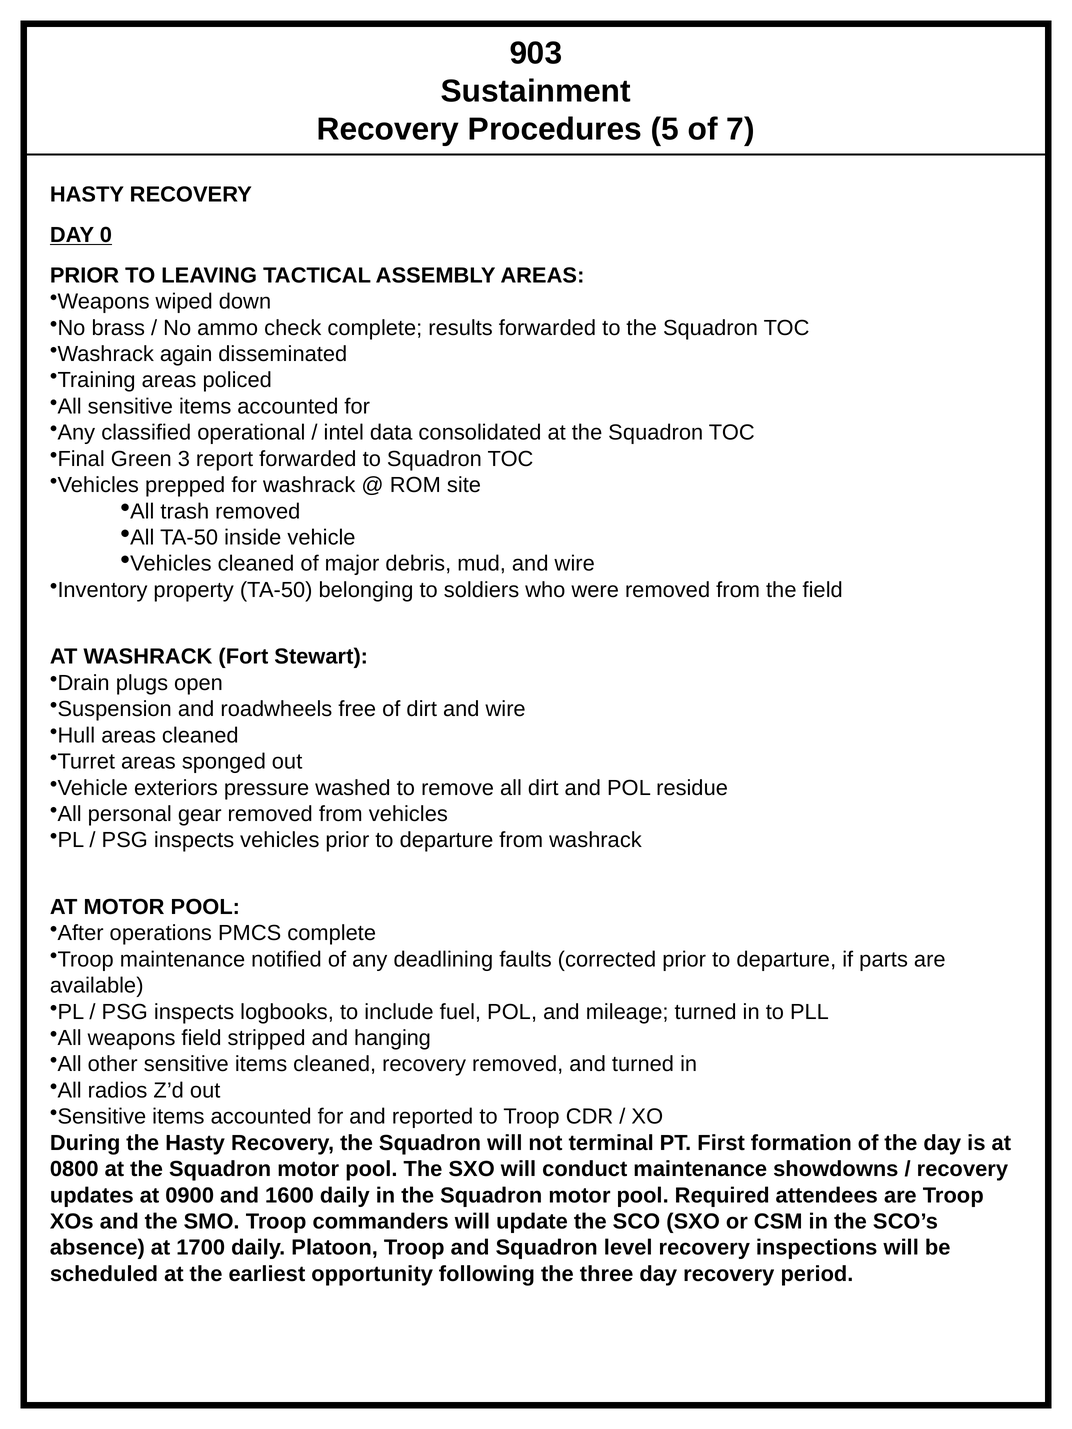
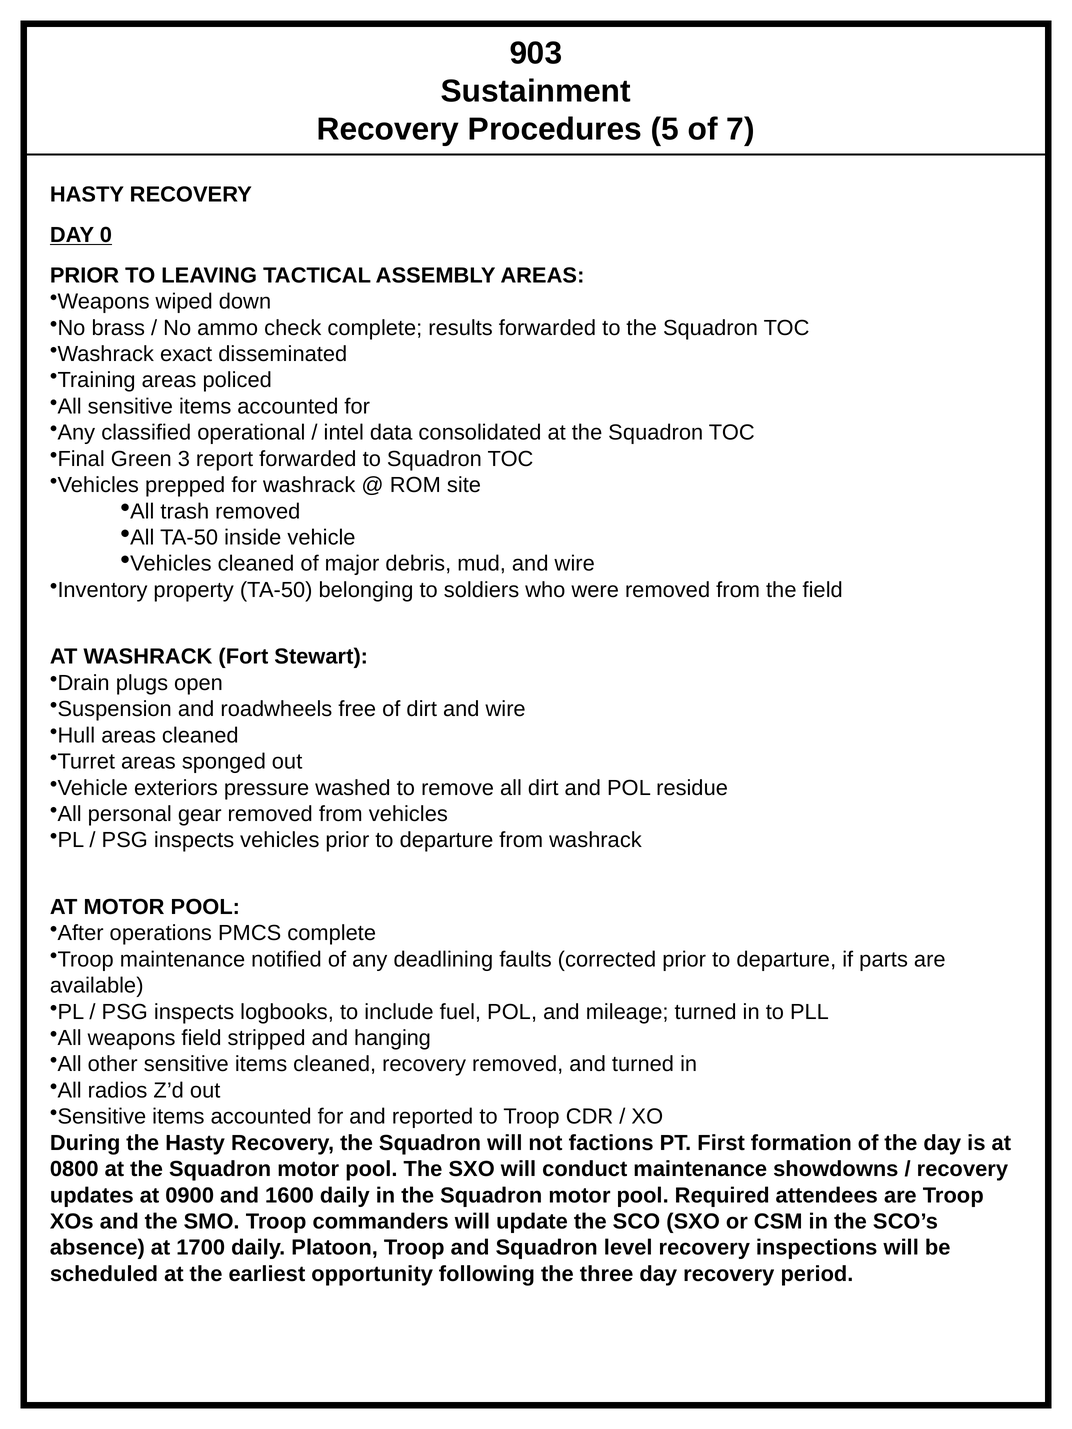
again: again -> exact (186, 354)
terminal: terminal -> factions (611, 1143)
